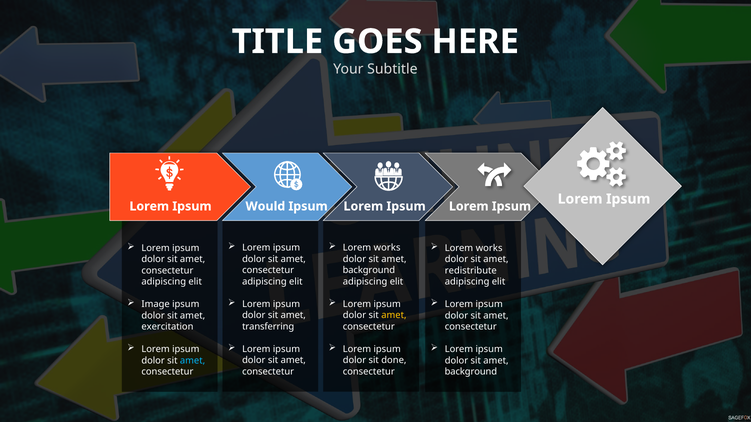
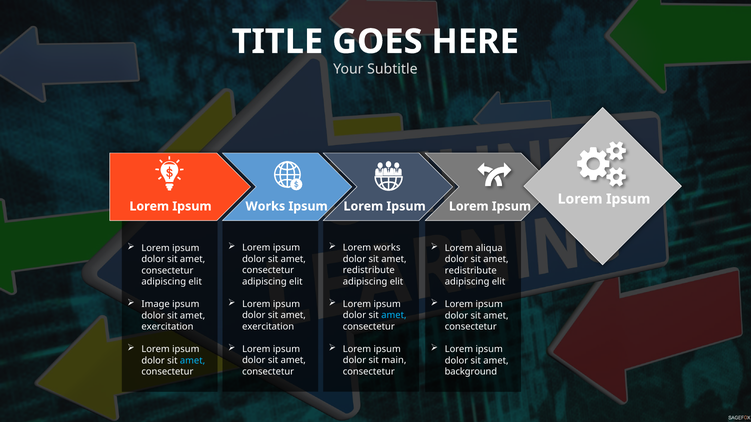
Ipsum Would: Would -> Works (265, 206)
works: works -> aliqua (489, 248)
background: background -> redistribute (369, 271)
amet colour: yellow -> light blue (394, 316)
transferring: transferring -> exercitation (268, 327)
done: done -> main (394, 361)
